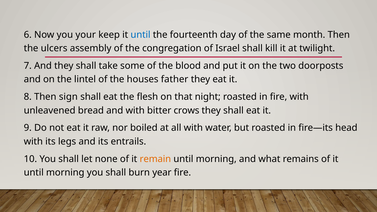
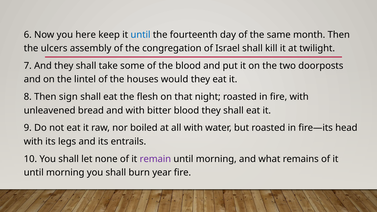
your: your -> here (86, 35)
father: father -> would (175, 79)
bitter crows: crows -> blood (186, 110)
remain colour: orange -> purple (155, 159)
